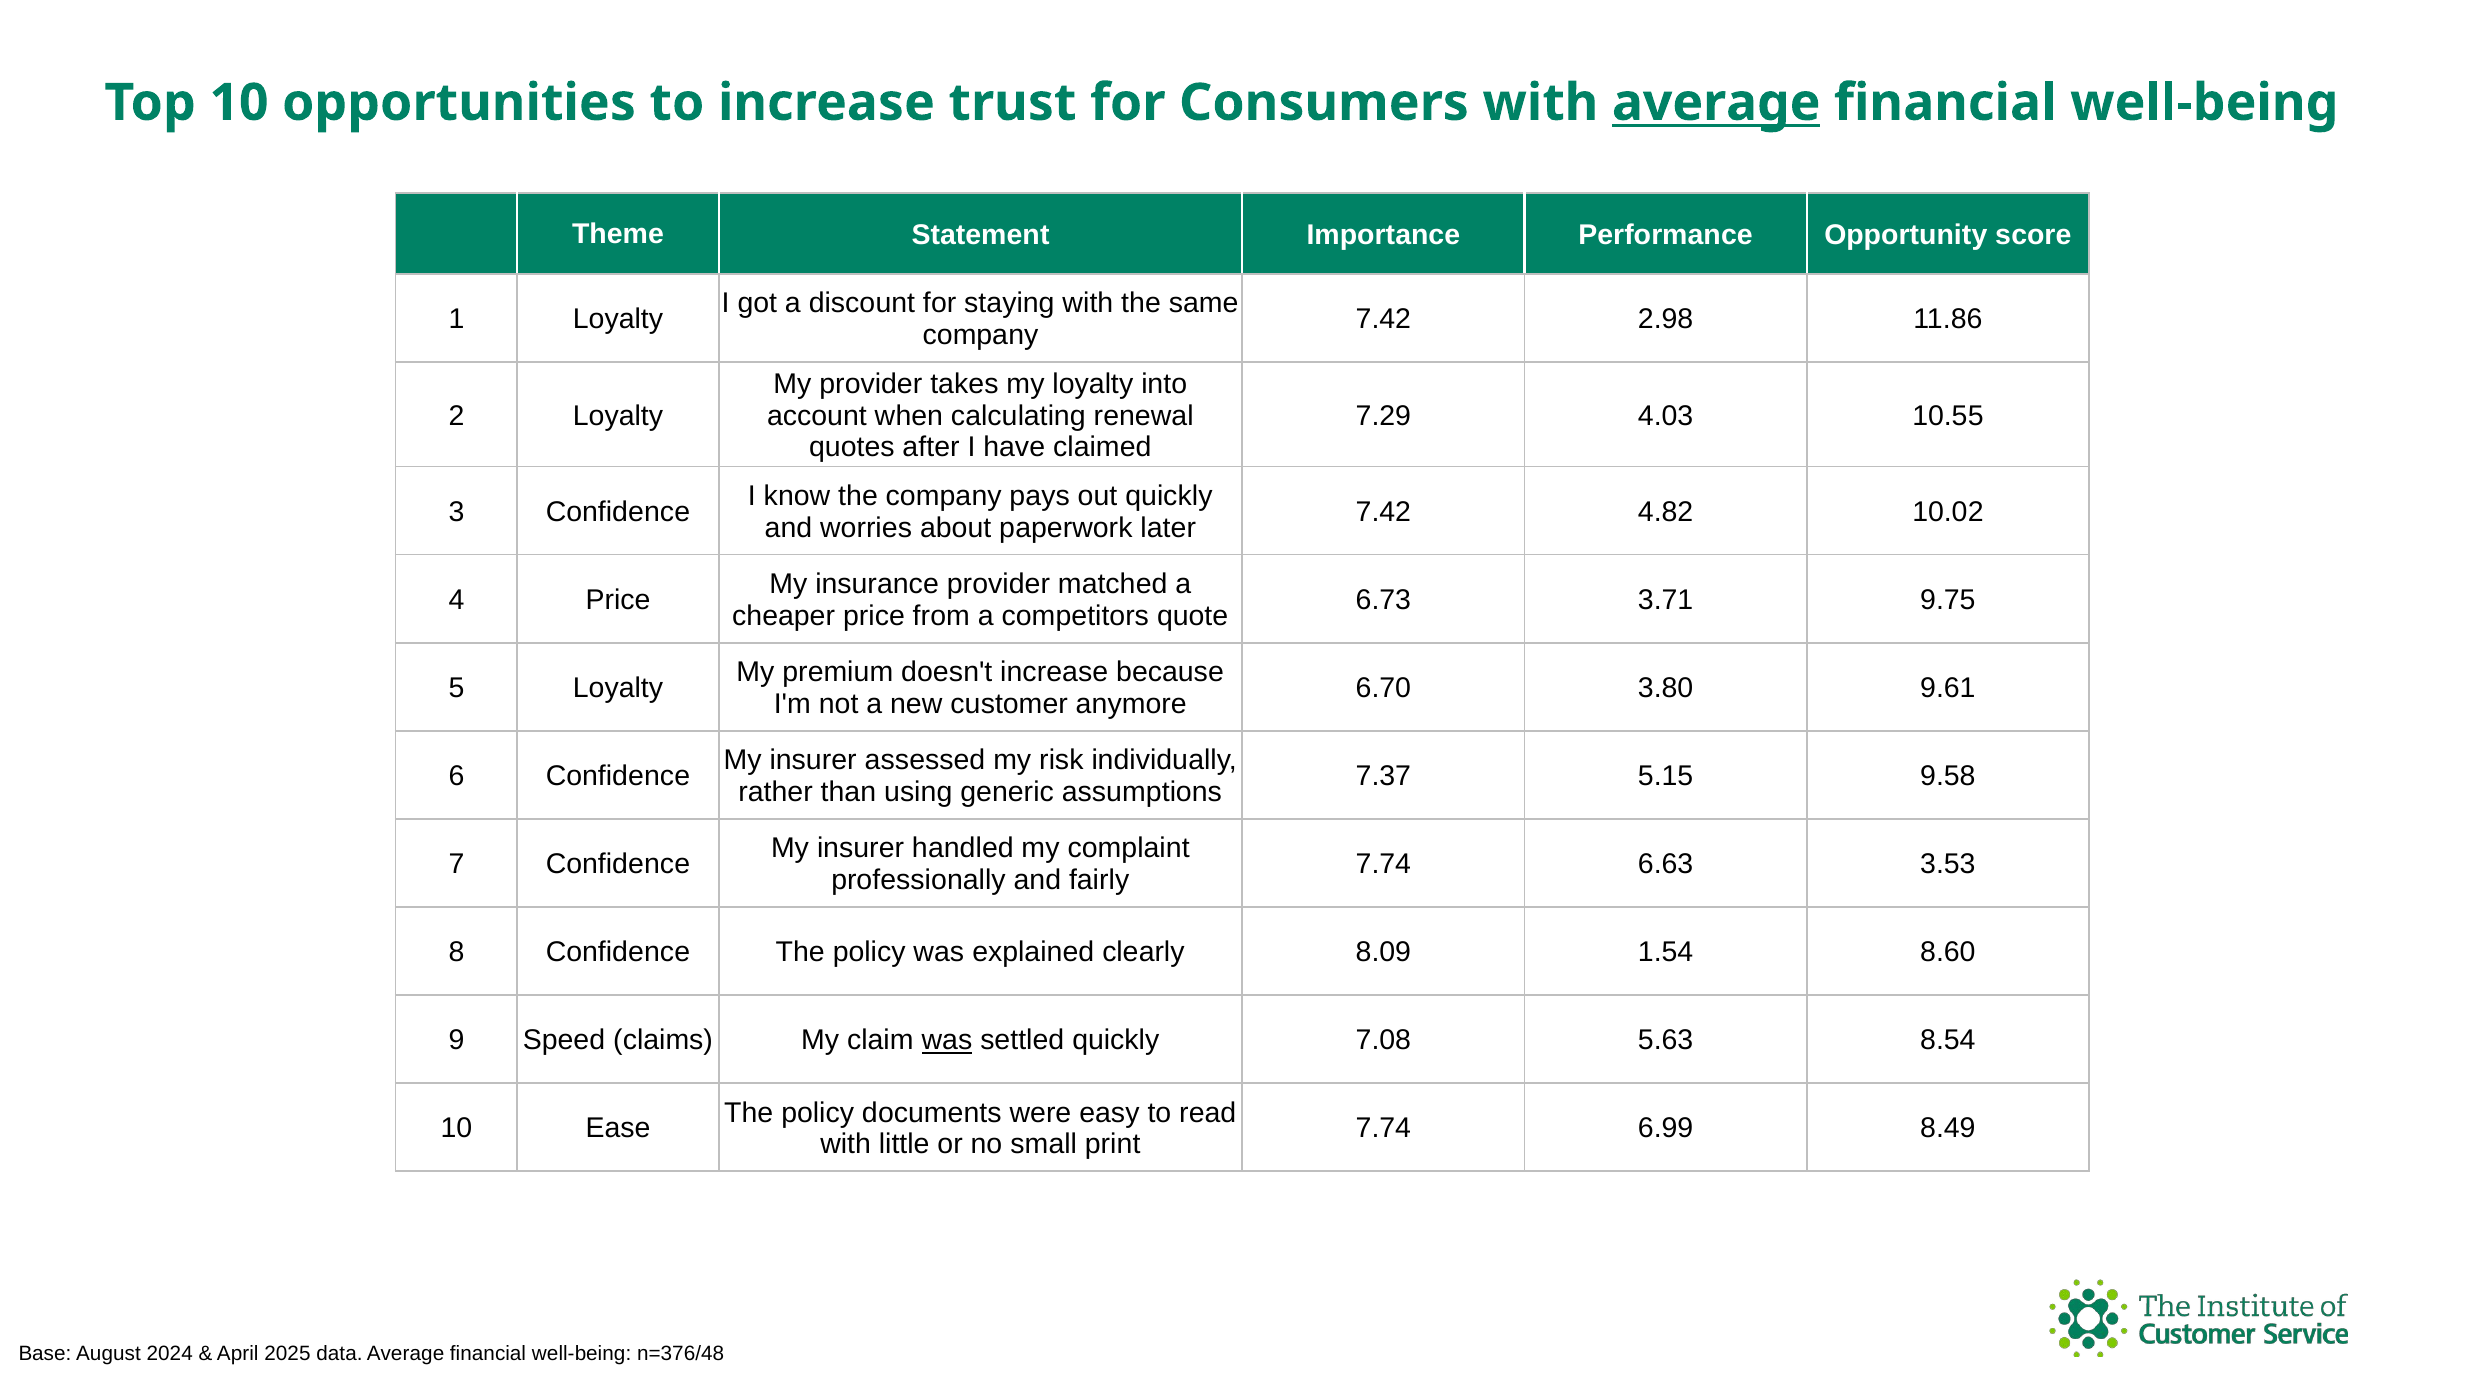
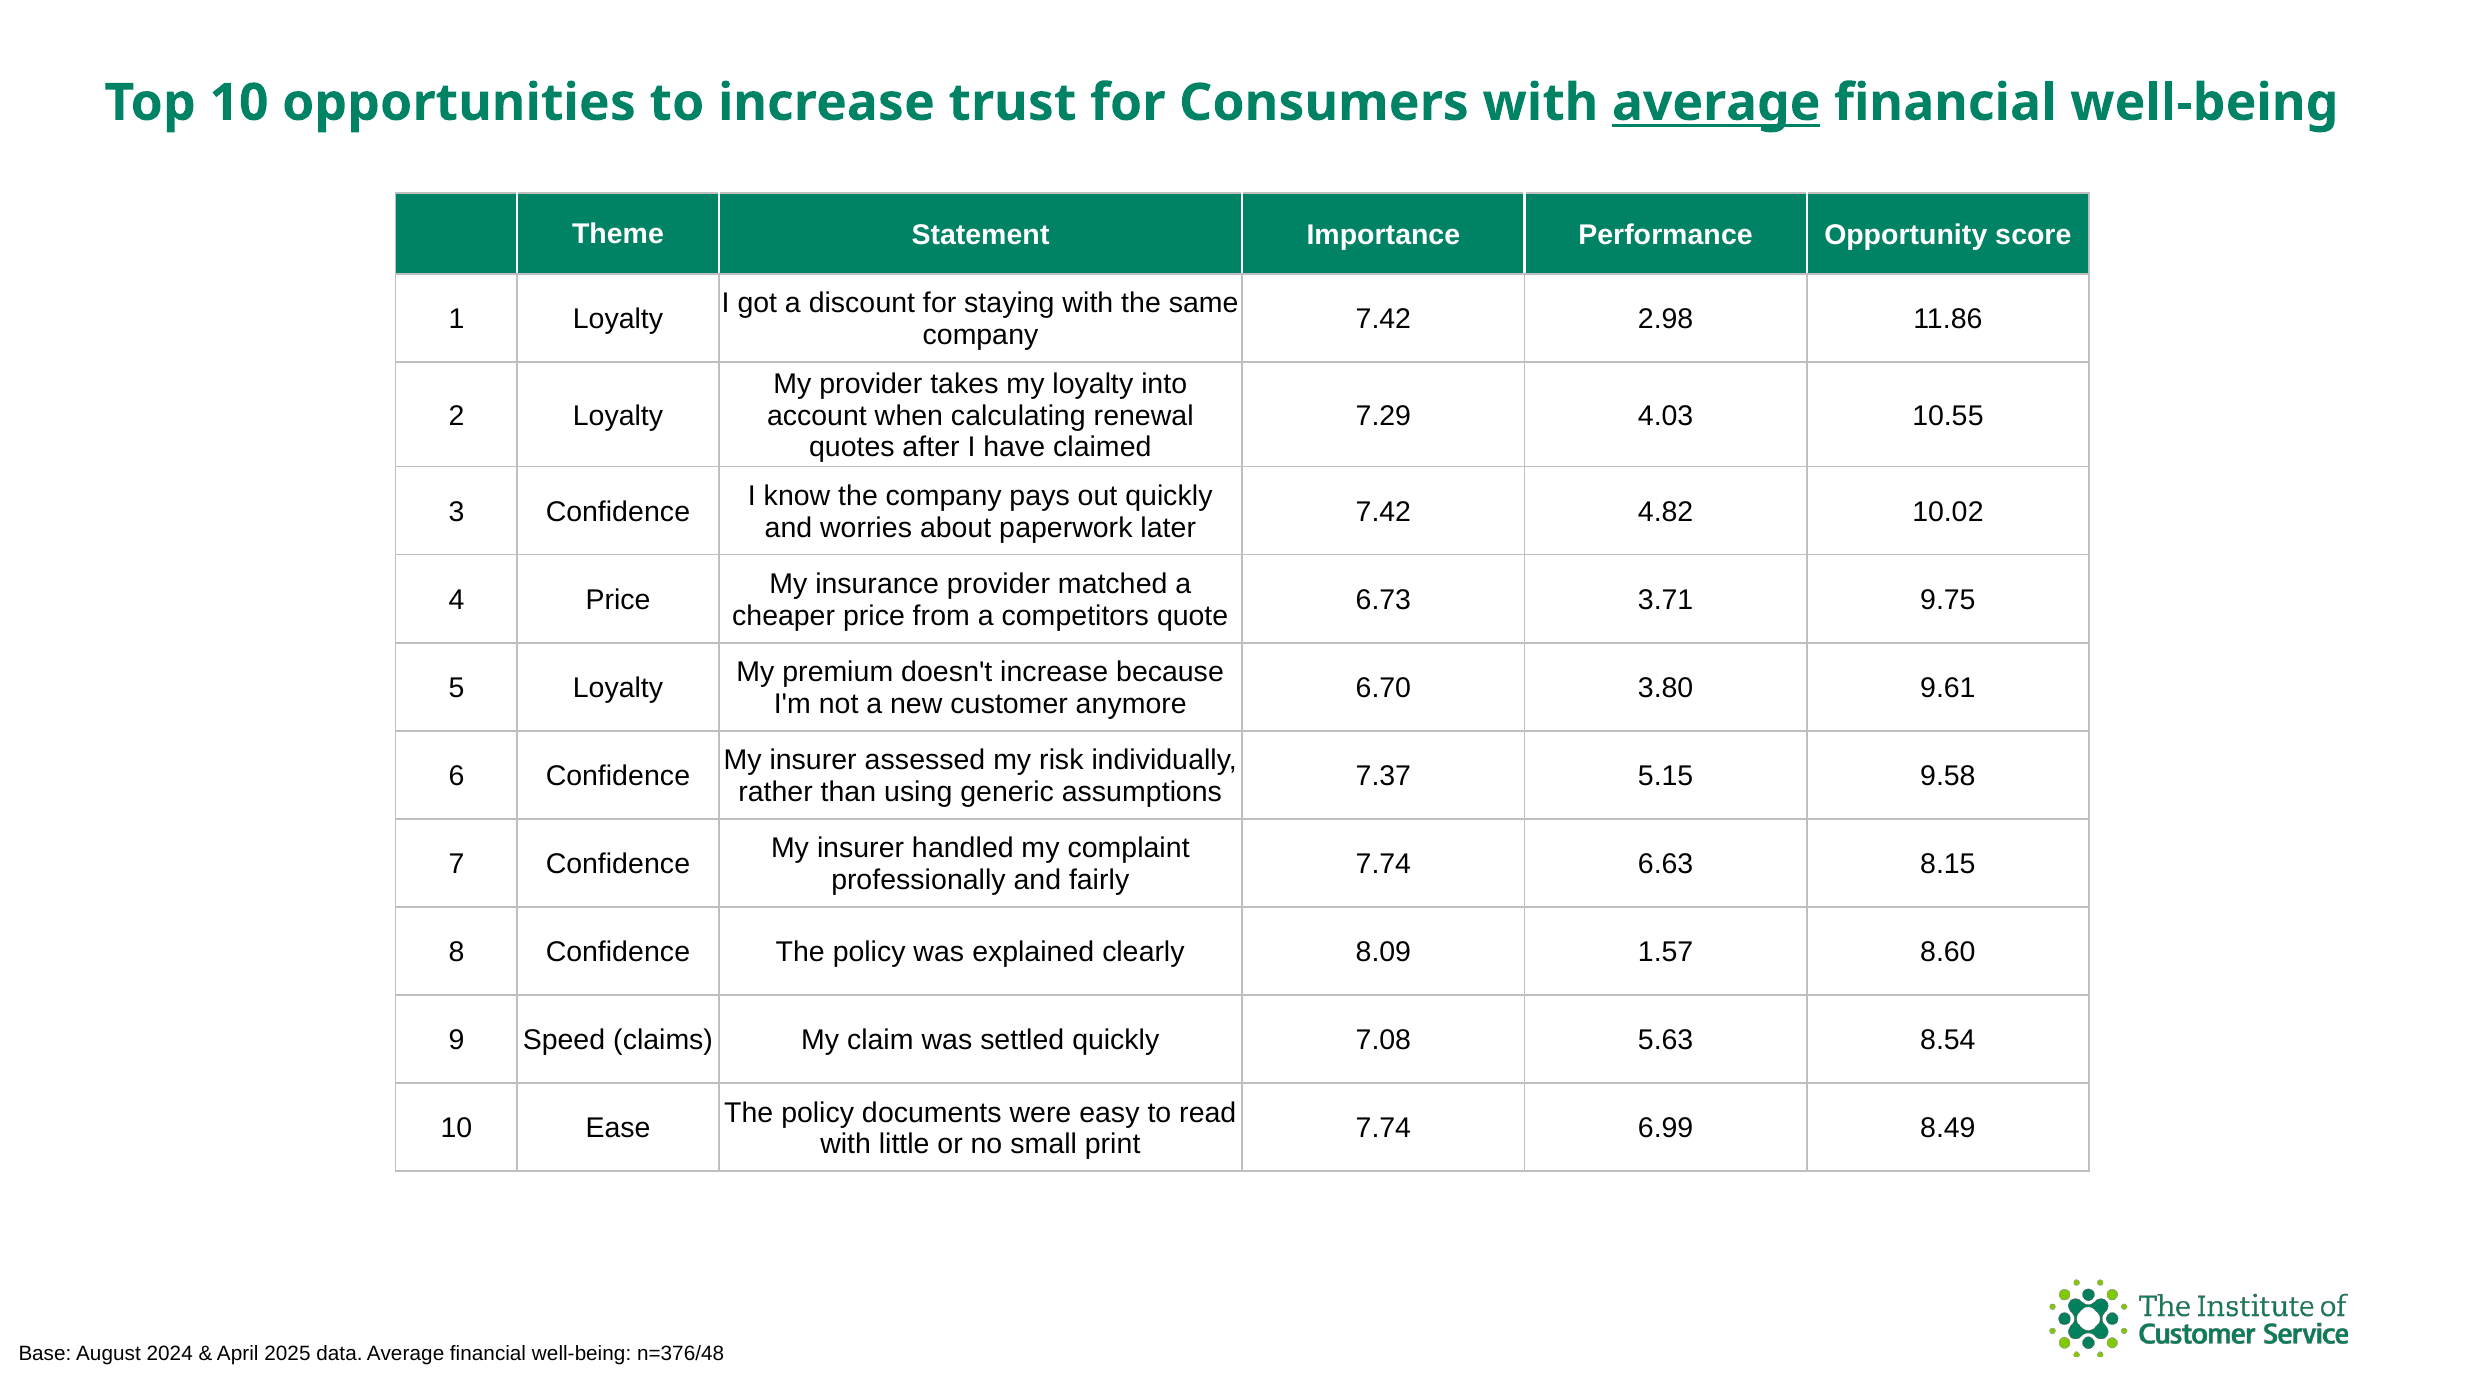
3.53: 3.53 -> 8.15 (1948, 864)
1.54: 1.54 -> 1.57 (1666, 952)
was underline: present -> none (947, 1040)
